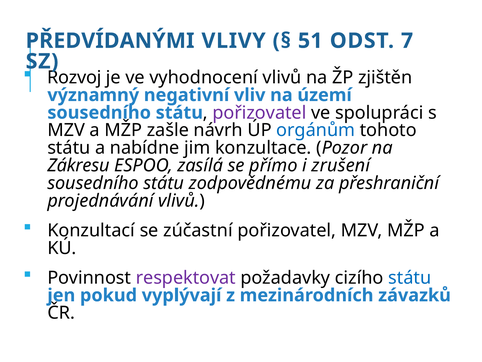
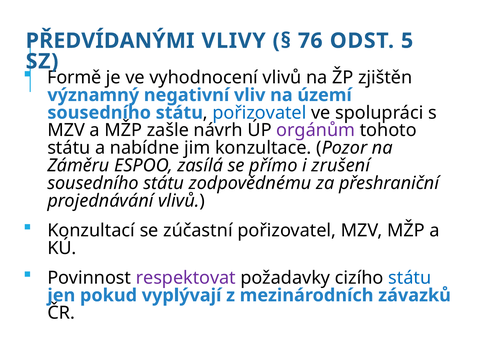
51: 51 -> 76 (310, 41)
7: 7 -> 5 (407, 41)
Rozvoj: Rozvoj -> Formě (74, 77)
pořizovatel colour: purple -> blue (259, 113)
orgánům colour: blue -> purple (316, 130)
Zákresu: Zákresu -> Záměru (78, 165)
